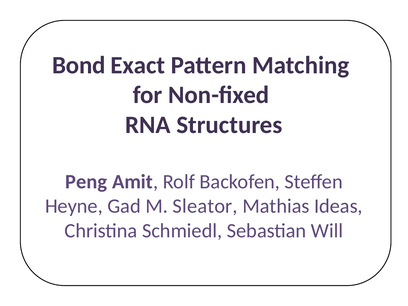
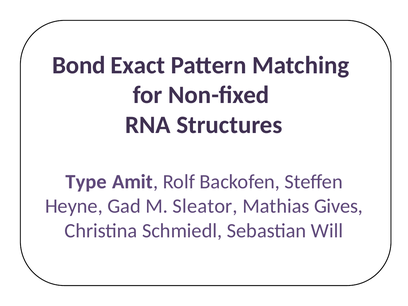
Peng: Peng -> Type (86, 182)
Ideas: Ideas -> Gives (338, 206)
